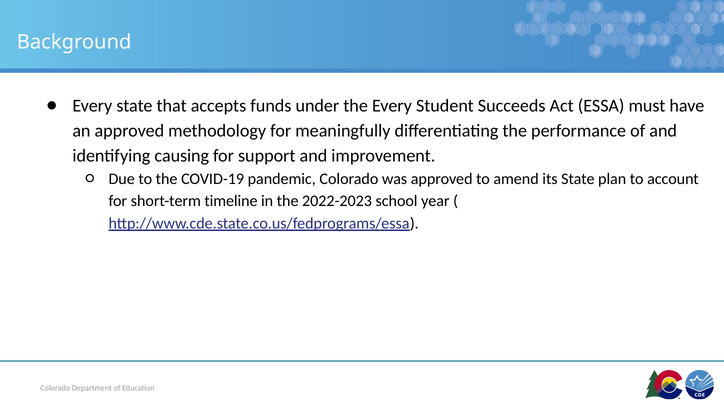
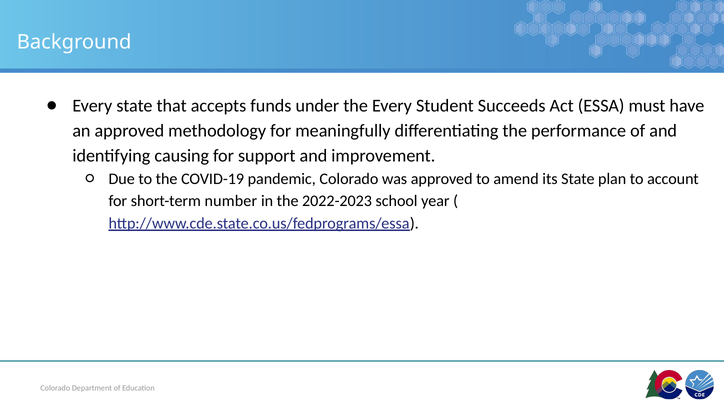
timeline: timeline -> number (231, 201)
